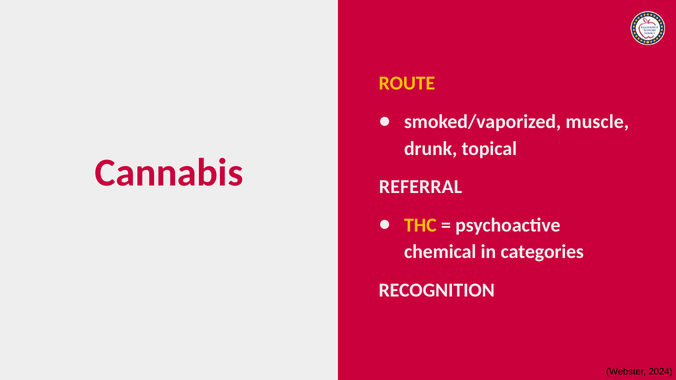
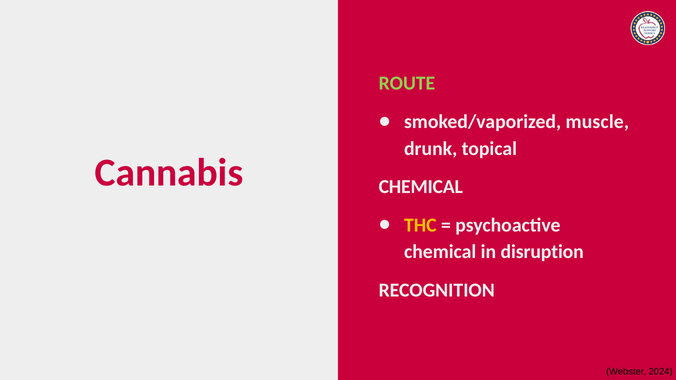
ROUTE colour: yellow -> light green (407, 84)
REFERRAL: REFERRAL -> CHEMICAL (421, 187)
categories: categories -> disruption (542, 252)
